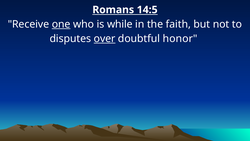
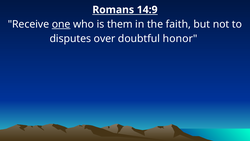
14:5: 14:5 -> 14:9 (147, 10)
while: while -> them (120, 24)
over underline: present -> none (105, 38)
